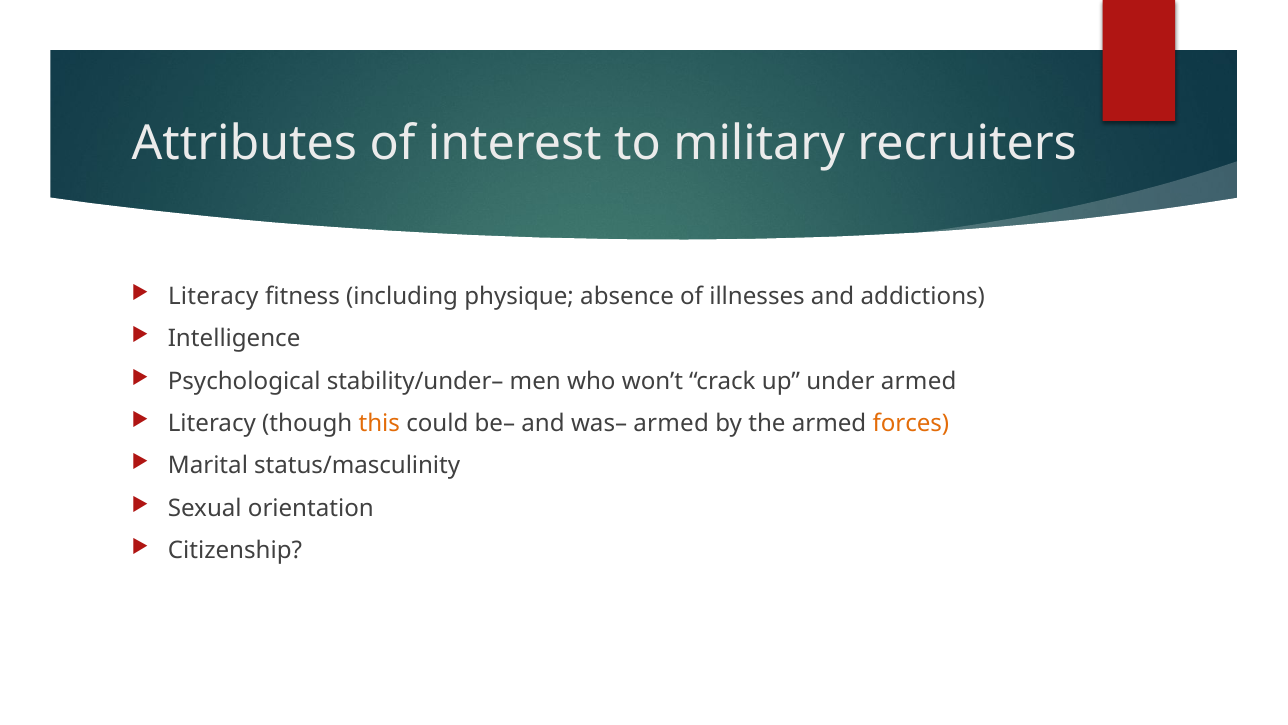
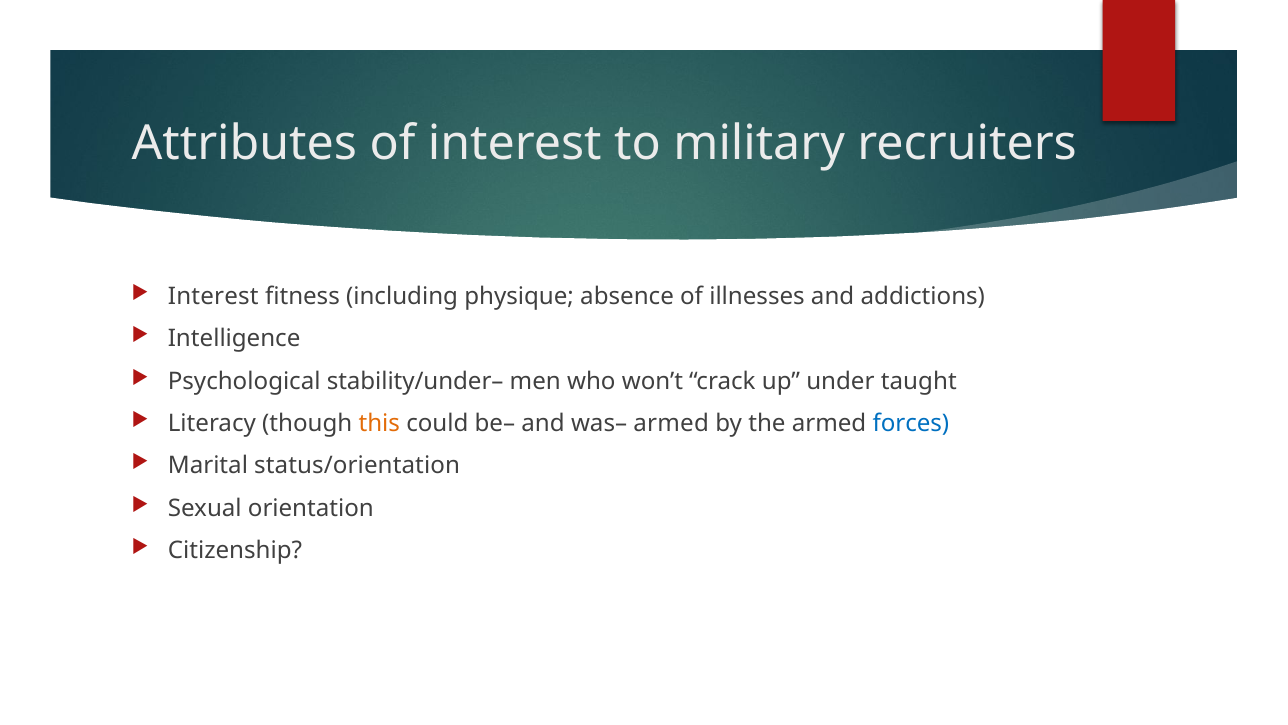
Literacy: Literacy -> Interest (213, 296)
under armed: armed -> taught (919, 381)
forces colour: orange -> blue (911, 423)
status/masculinity: status/masculinity -> status/orientation (357, 466)
